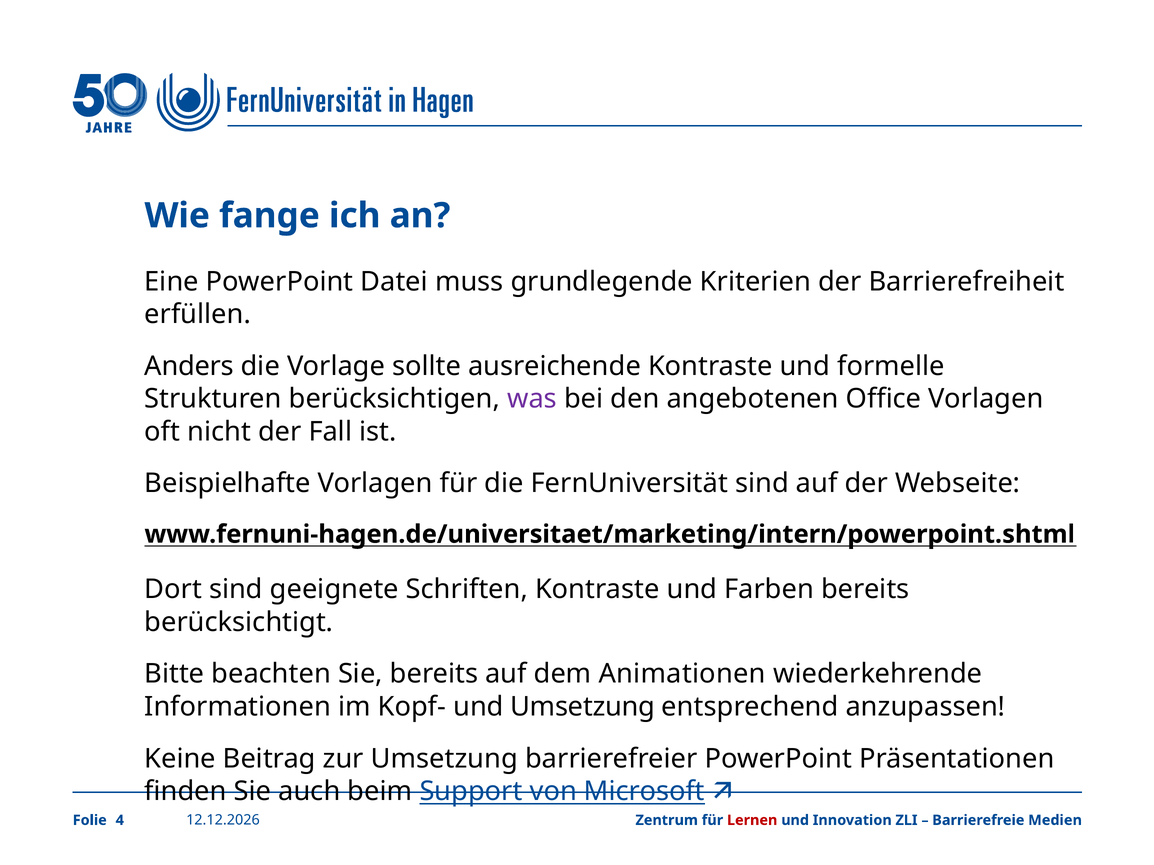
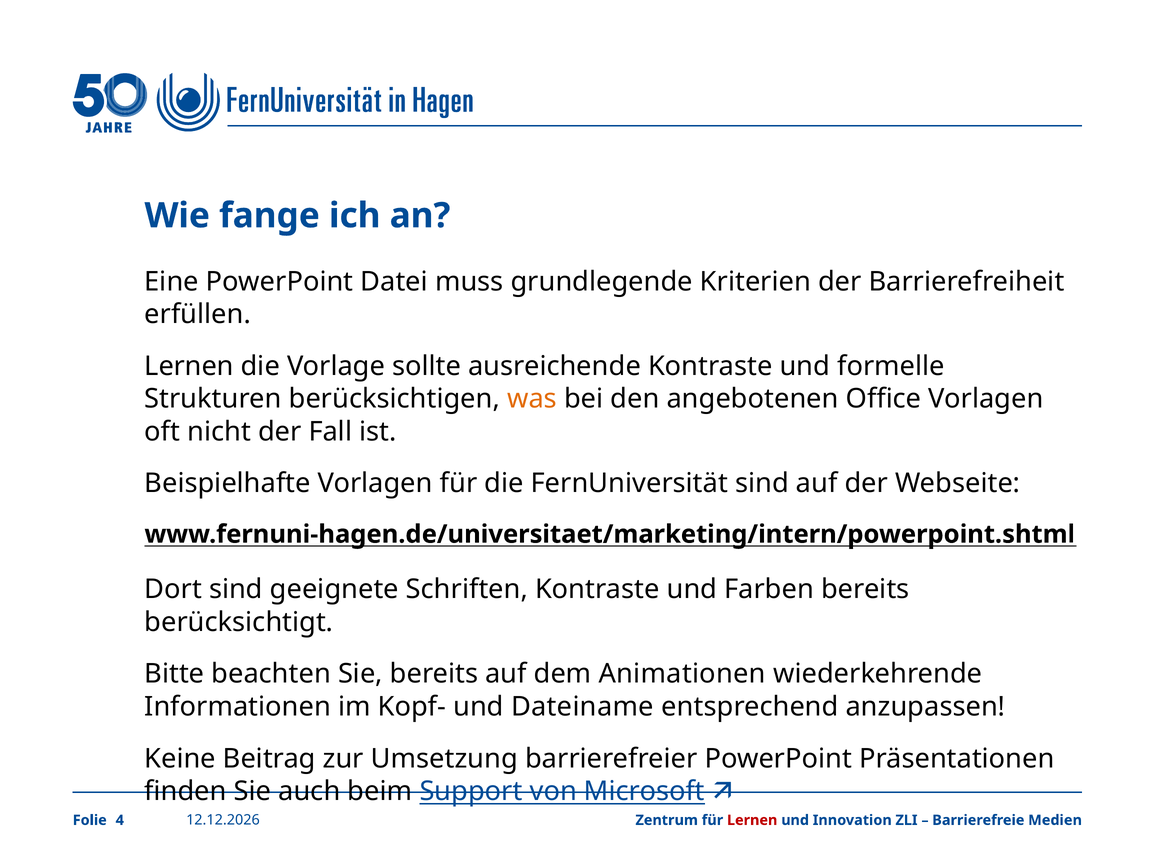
Anders: Anders -> Lernen (189, 366)
was colour: purple -> orange (532, 399)
und Umsetzung: Umsetzung -> Dateiname (582, 707)
